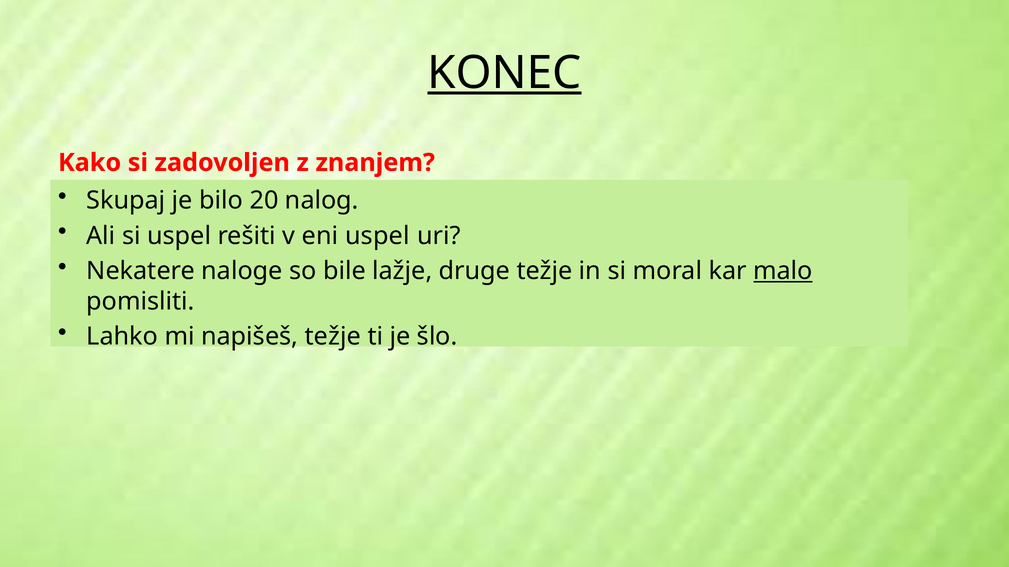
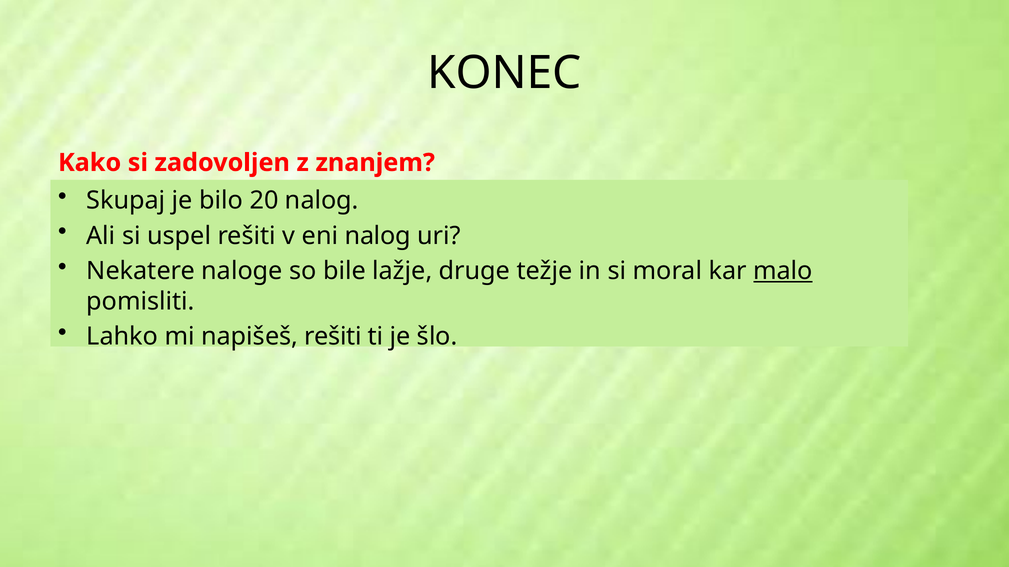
KONEC underline: present -> none (504, 73)
eni uspel: uspel -> nalog (378, 236)
napišeš težje: težje -> rešiti (333, 337)
